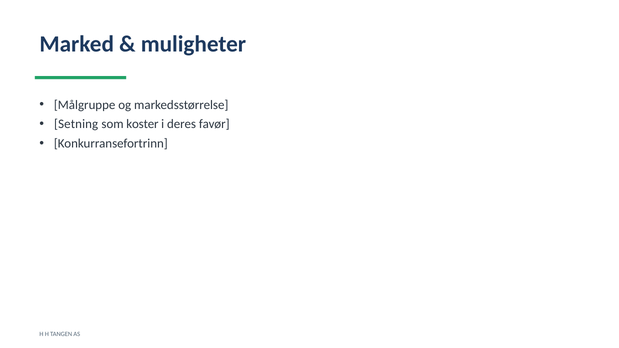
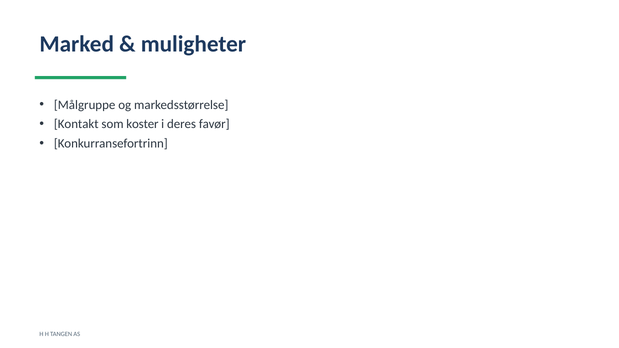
Setning: Setning -> Kontakt (76, 124)
